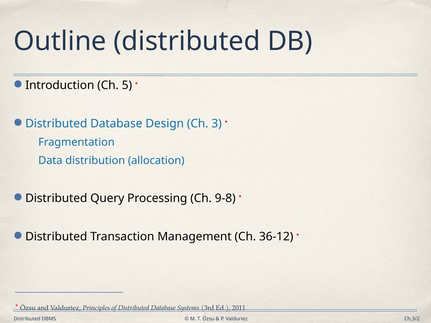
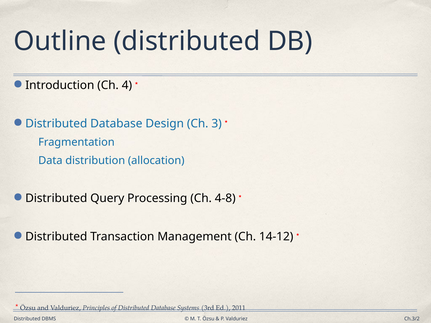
5: 5 -> 4 (127, 85)
9-8: 9-8 -> 4-8 (225, 198)
36-12: 36-12 -> 14-12 (276, 237)
